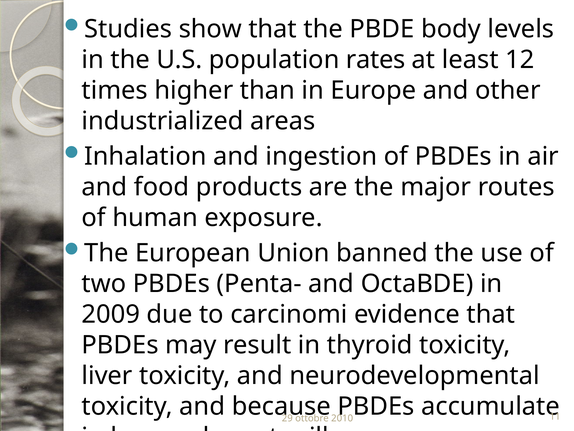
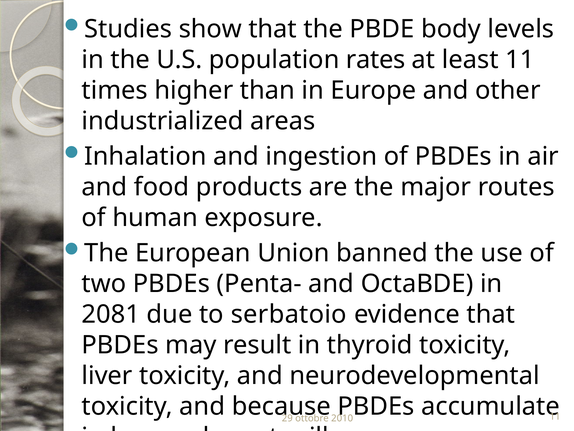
least 12: 12 -> 11 (520, 60)
2009: 2009 -> 2081 (111, 314)
carcinomi: carcinomi -> serbatoio (289, 314)
